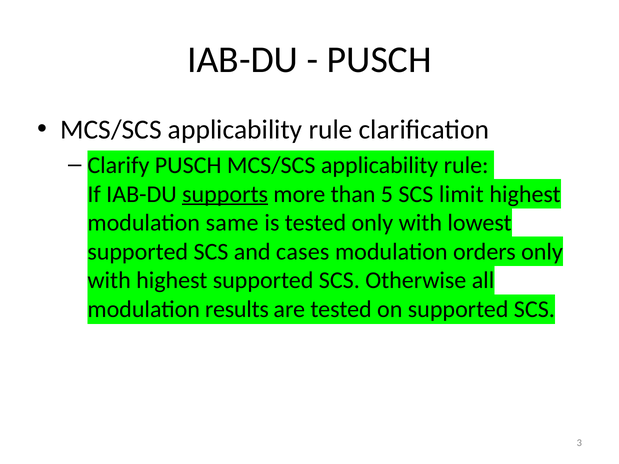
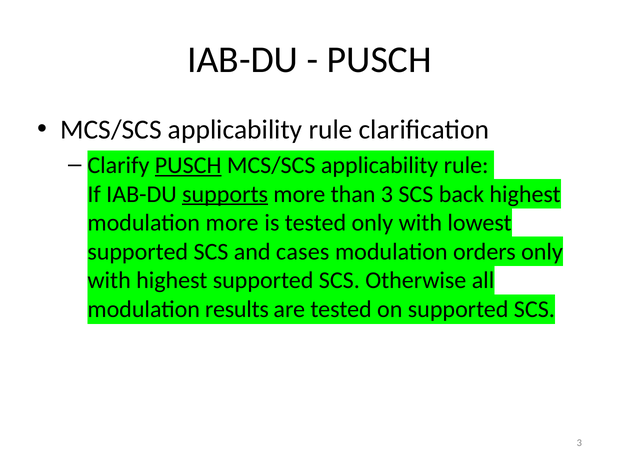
PUSCH underline: none -> present (188, 165)
than 5: 5 -> 3 (387, 194)
limit: limit -> back (461, 194)
modulation same: same -> more (232, 223)
